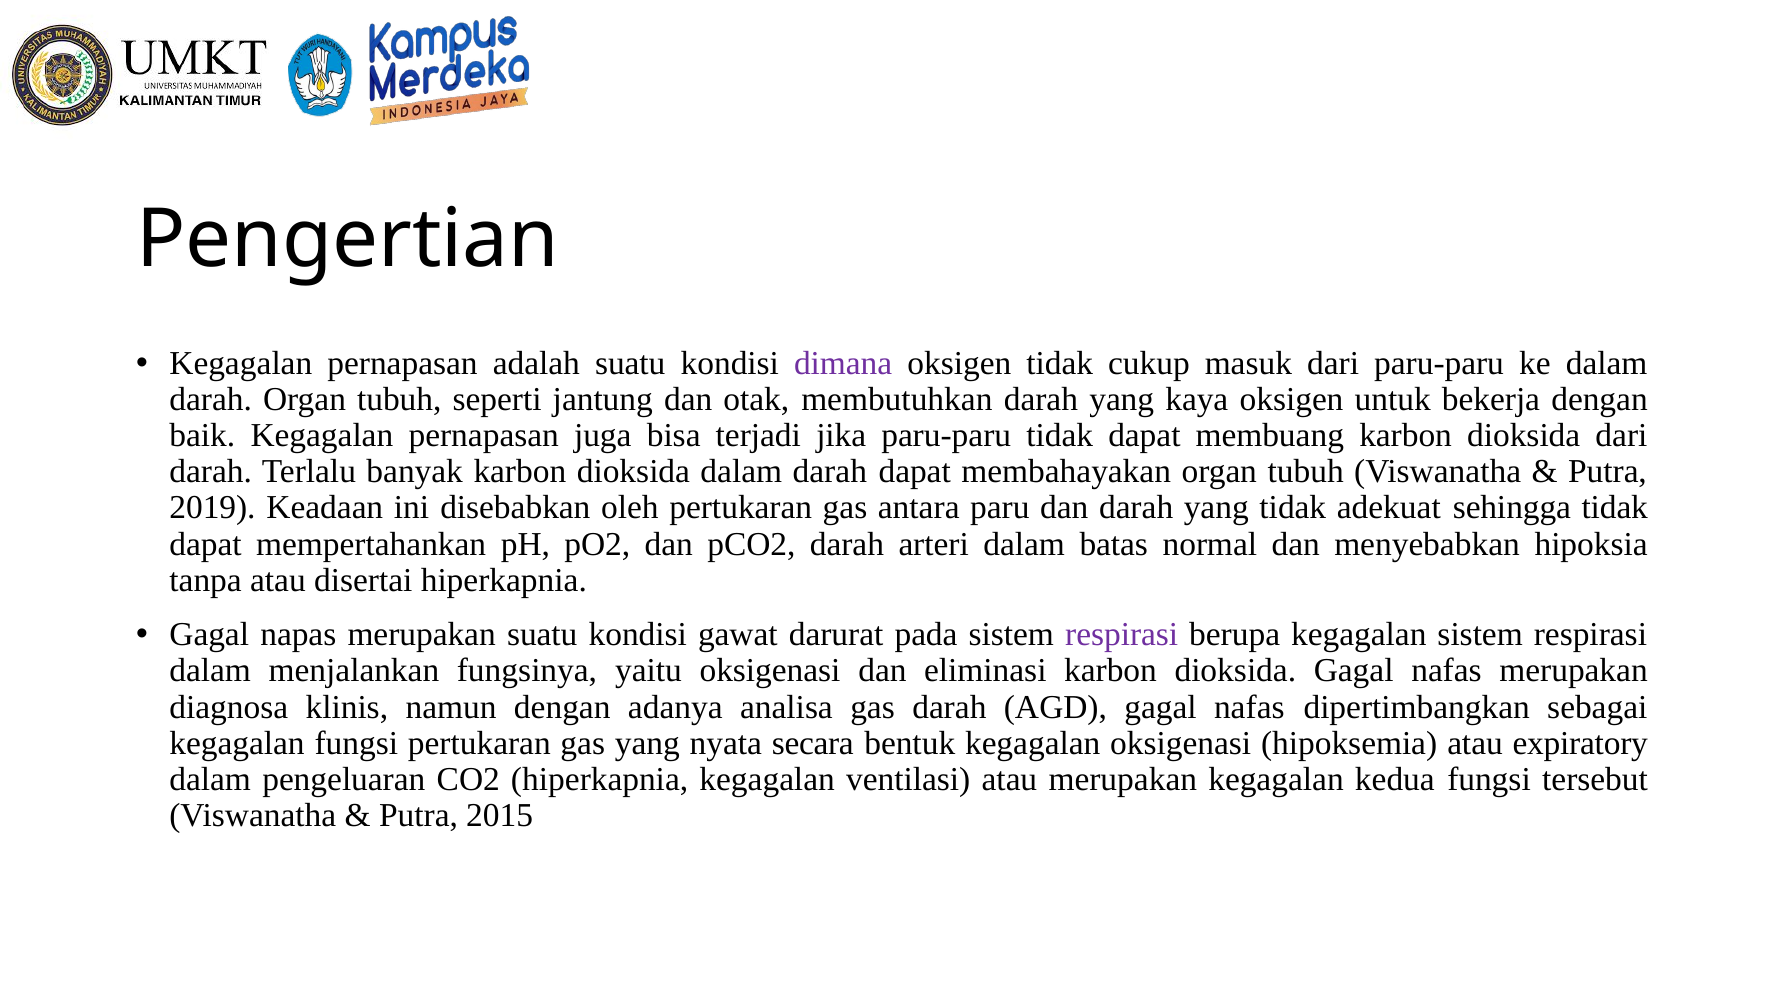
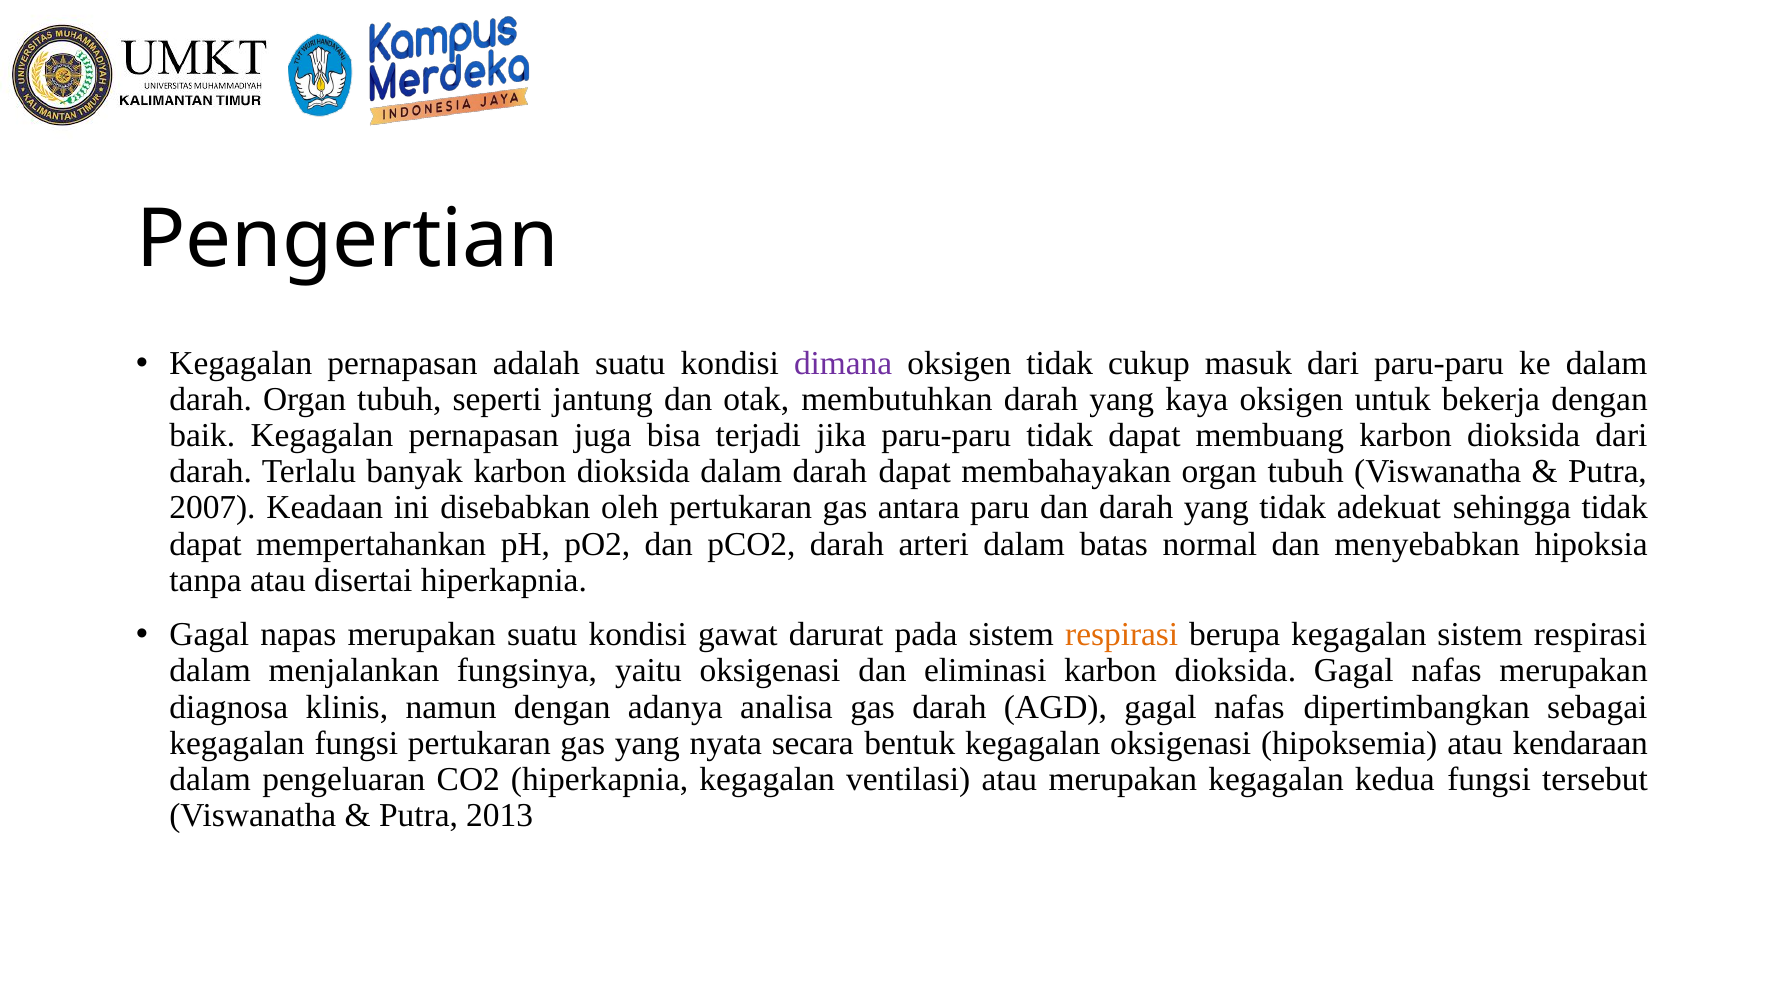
2019: 2019 -> 2007 (213, 508)
respirasi colour: purple -> orange (1122, 635)
expiratory: expiratory -> kendaraan (1580, 744)
2015: 2015 -> 2013 (500, 816)
